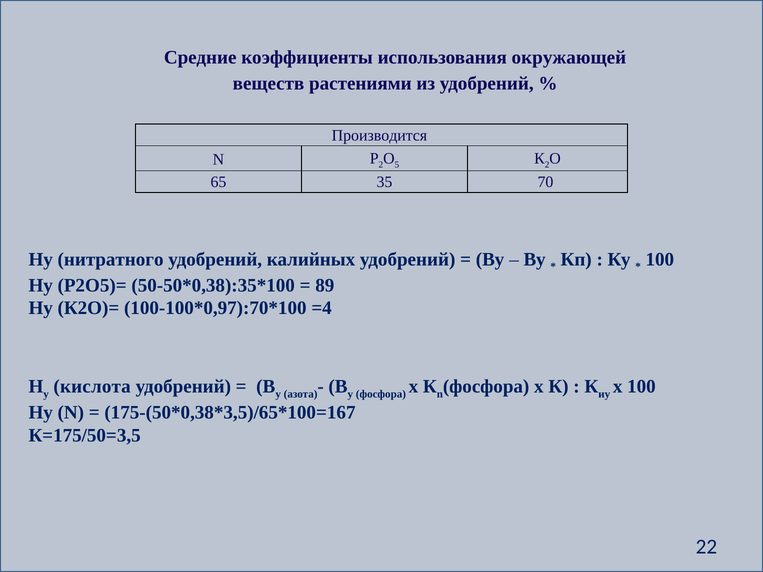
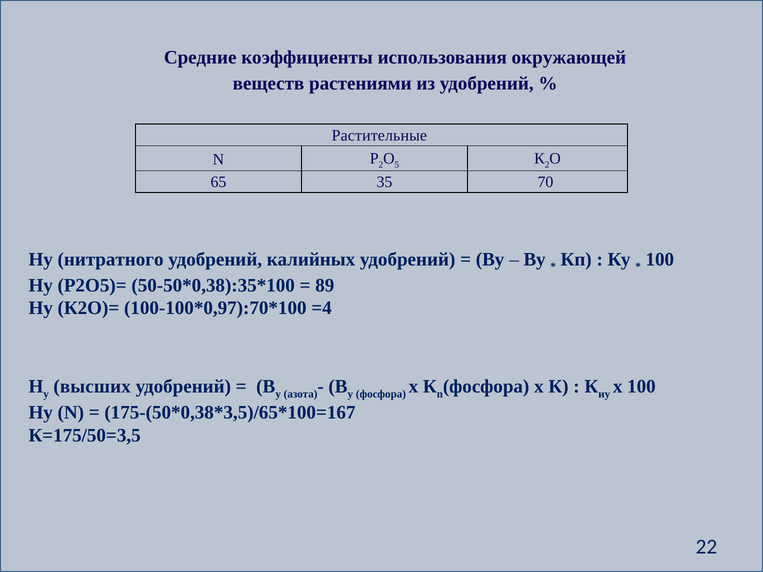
Производится: Производится -> Растительные (379, 135)
кислота: кислота -> высших (92, 387)
